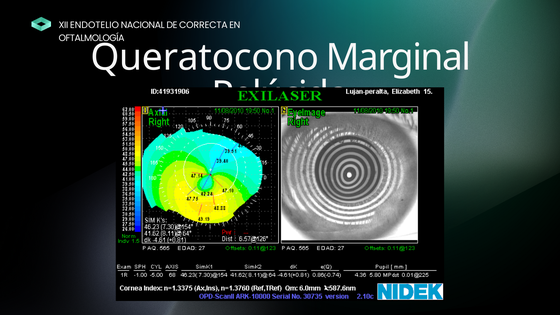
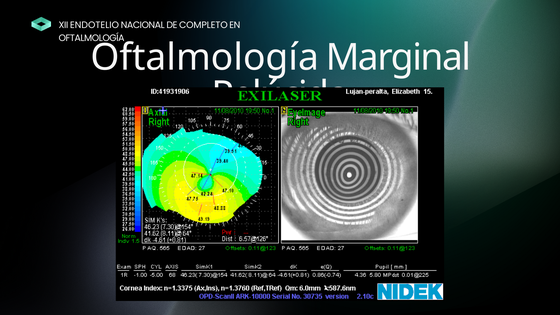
CORRECTA: CORRECTA -> COMPLETO (203, 25)
Queratocono: Queratocono -> Oftalmología (205, 58)
